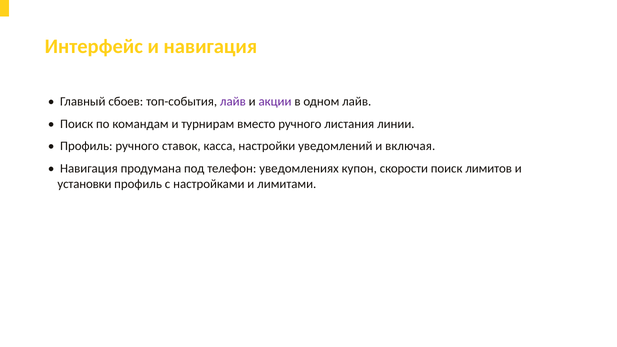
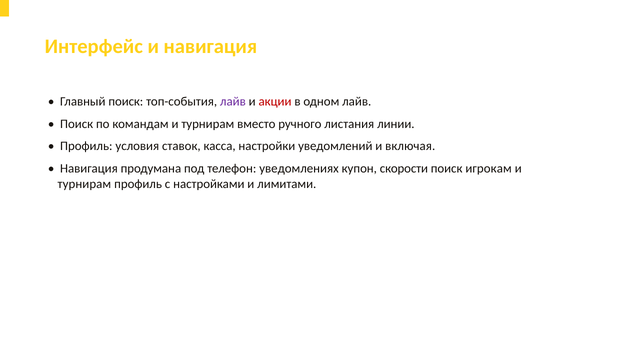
Главный сбоев: сбоев -> поиск (126, 102)
акции colour: purple -> red (275, 102)
Профиль ручного: ручного -> условия (137, 146)
лимитов: лимитов -> игрокам (489, 168)
установки: установки -> турнирам (84, 184)
